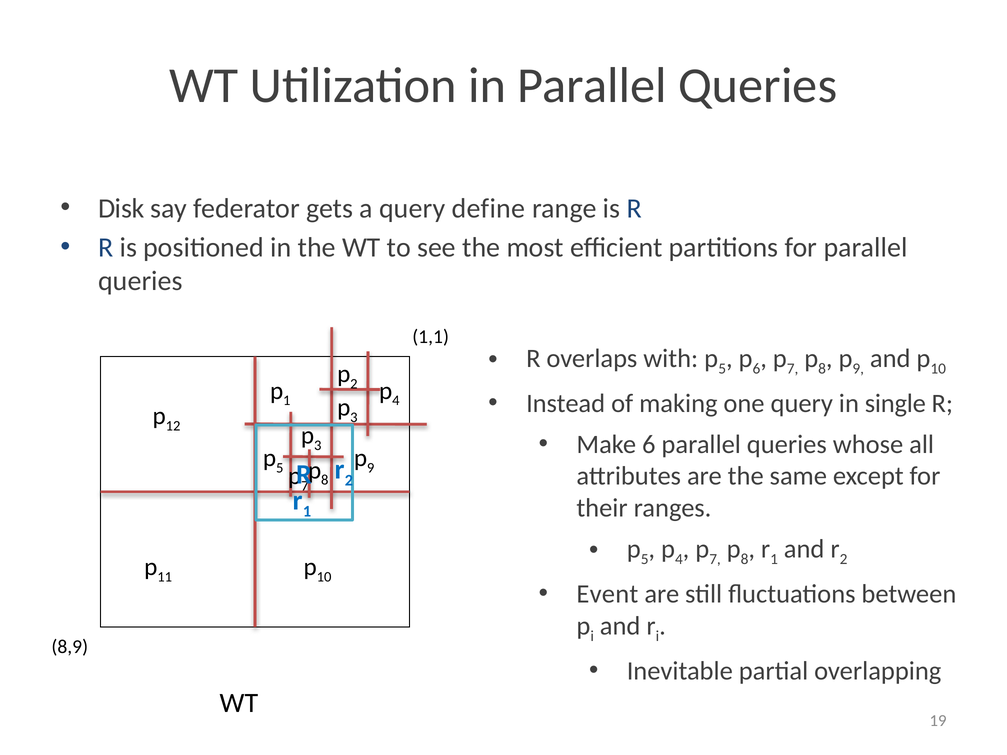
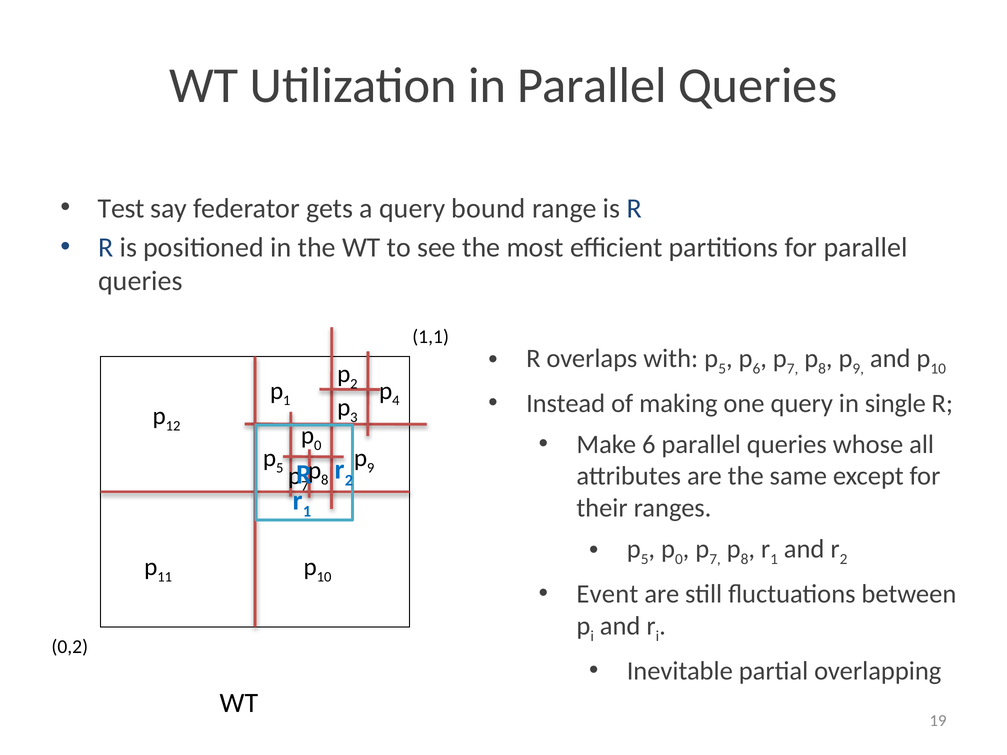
Disk: Disk -> Test (121, 208)
define: define -> bound (489, 208)
3: 3 -> 0 (318, 445)
4: 4 -> 0 (679, 559)
8,9: 8,9 -> 0,2 (70, 647)
